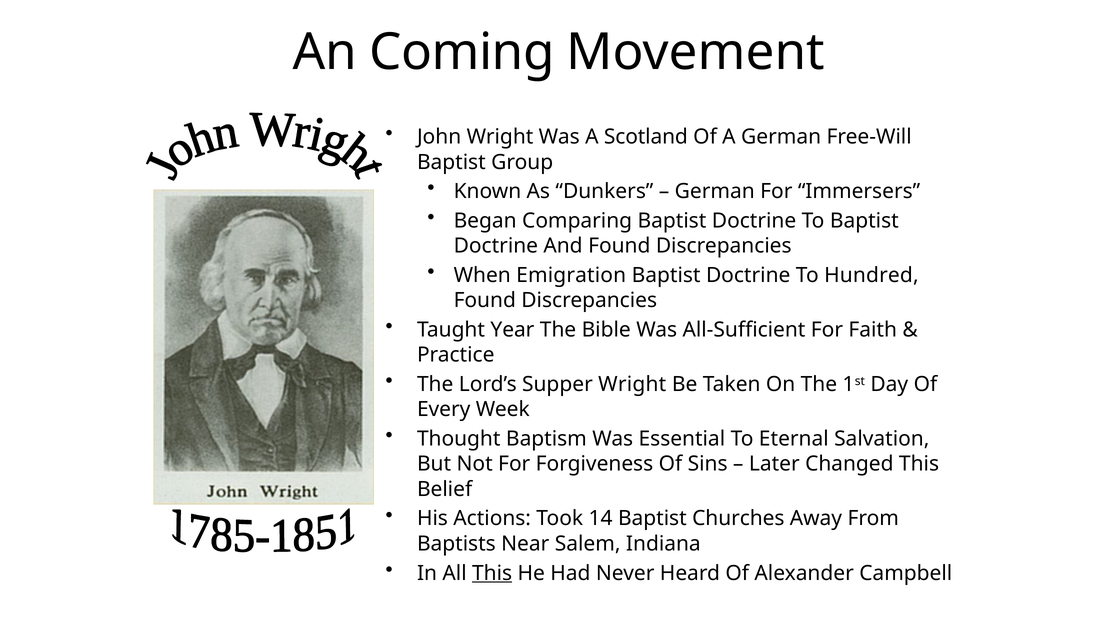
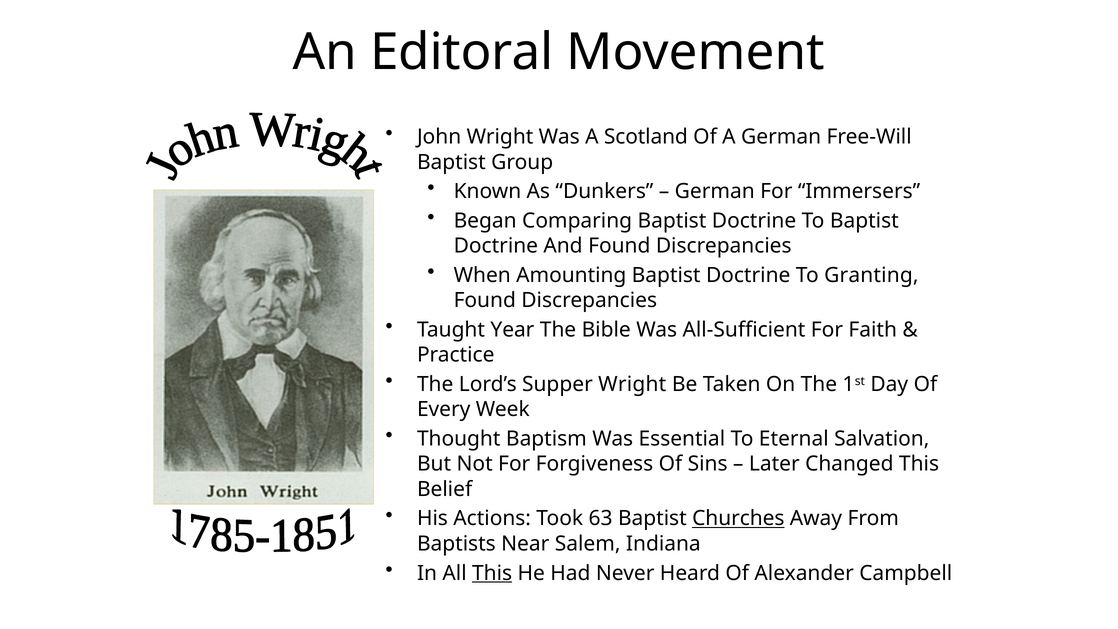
Coming: Coming -> Editoral (462, 52)
Emigration: Emigration -> Amounting (571, 275)
Hundred: Hundred -> Granting (871, 275)
14: 14 -> 63 (601, 518)
Churches underline: none -> present (738, 518)
